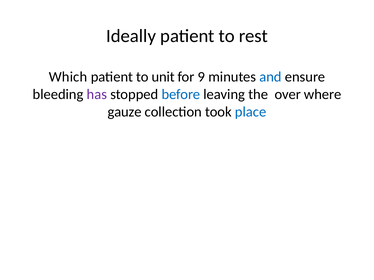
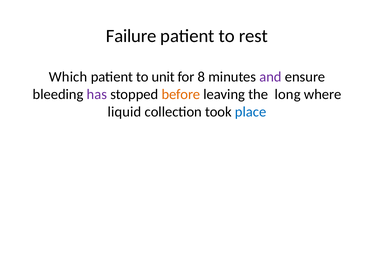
Ideally: Ideally -> Failure (131, 36)
9: 9 -> 8 (201, 77)
and colour: blue -> purple (271, 77)
before colour: blue -> orange (181, 95)
over: over -> long (288, 95)
gauze: gauze -> liquid (124, 112)
